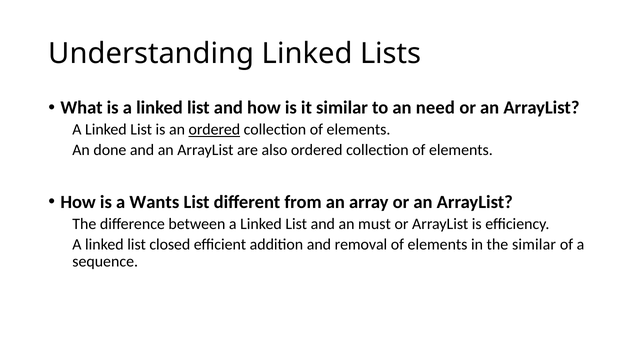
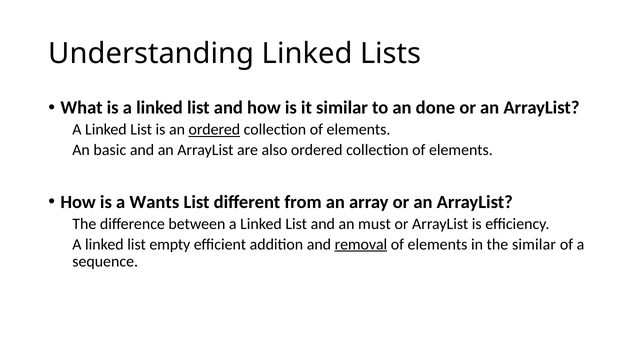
need: need -> done (435, 108)
done: done -> basic (110, 150)
closed: closed -> empty (170, 244)
removal underline: none -> present (361, 244)
